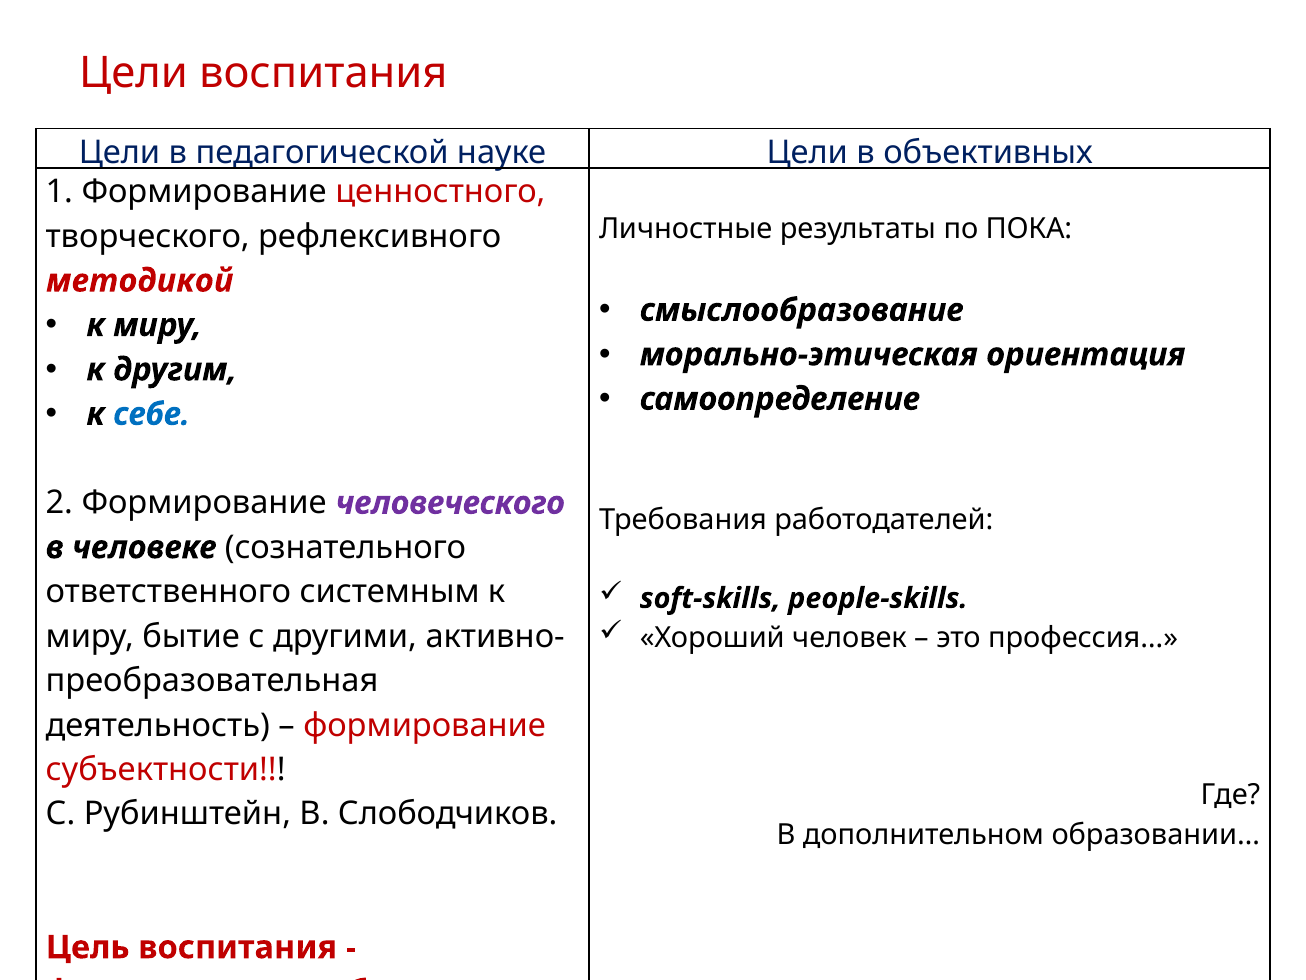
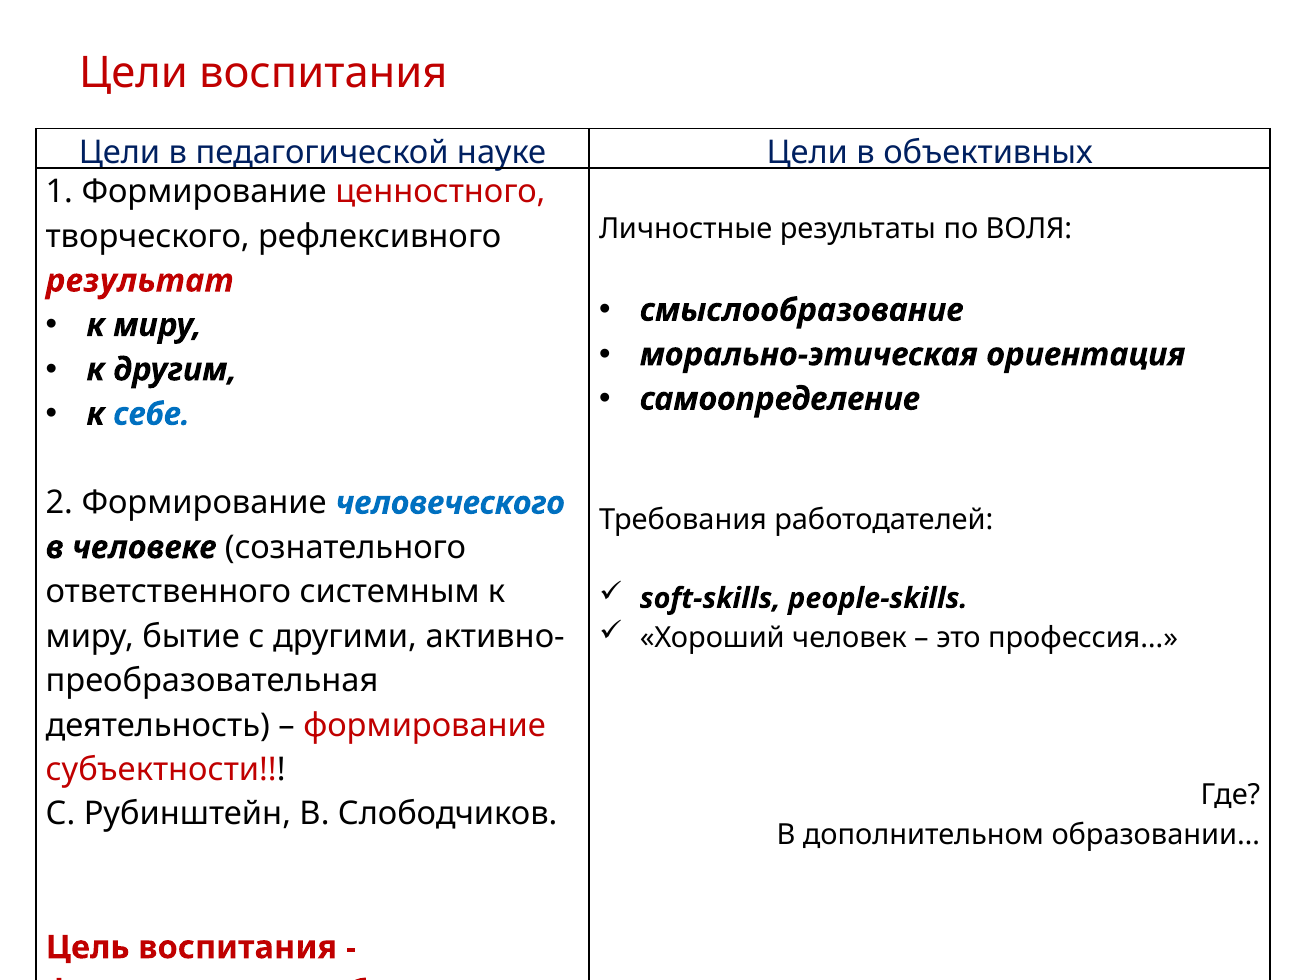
ПОКА: ПОКА -> ВОЛЯ (1029, 228)
методикой: методикой -> результат (140, 281)
человеческого colour: purple -> blue (450, 503)
